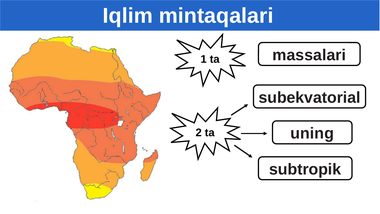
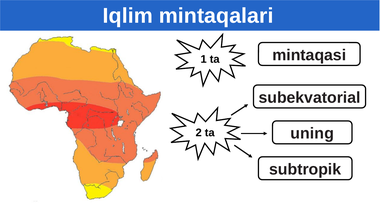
massalari: massalari -> mintaqasi (309, 55)
